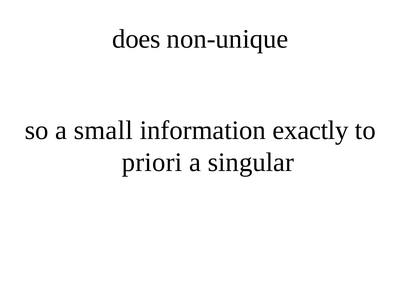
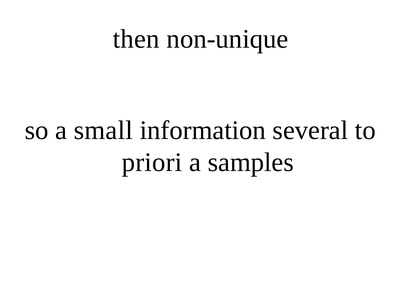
does: does -> then (136, 39)
exactly: exactly -> several (310, 130)
singular: singular -> samples (251, 162)
